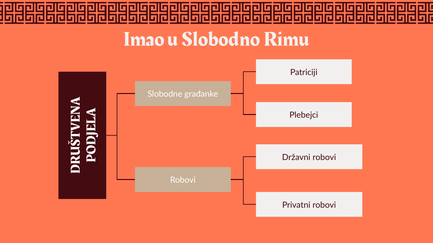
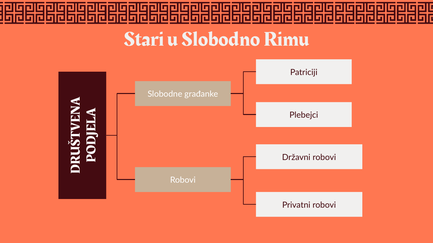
Imao: Imao -> Stari (144, 39)
